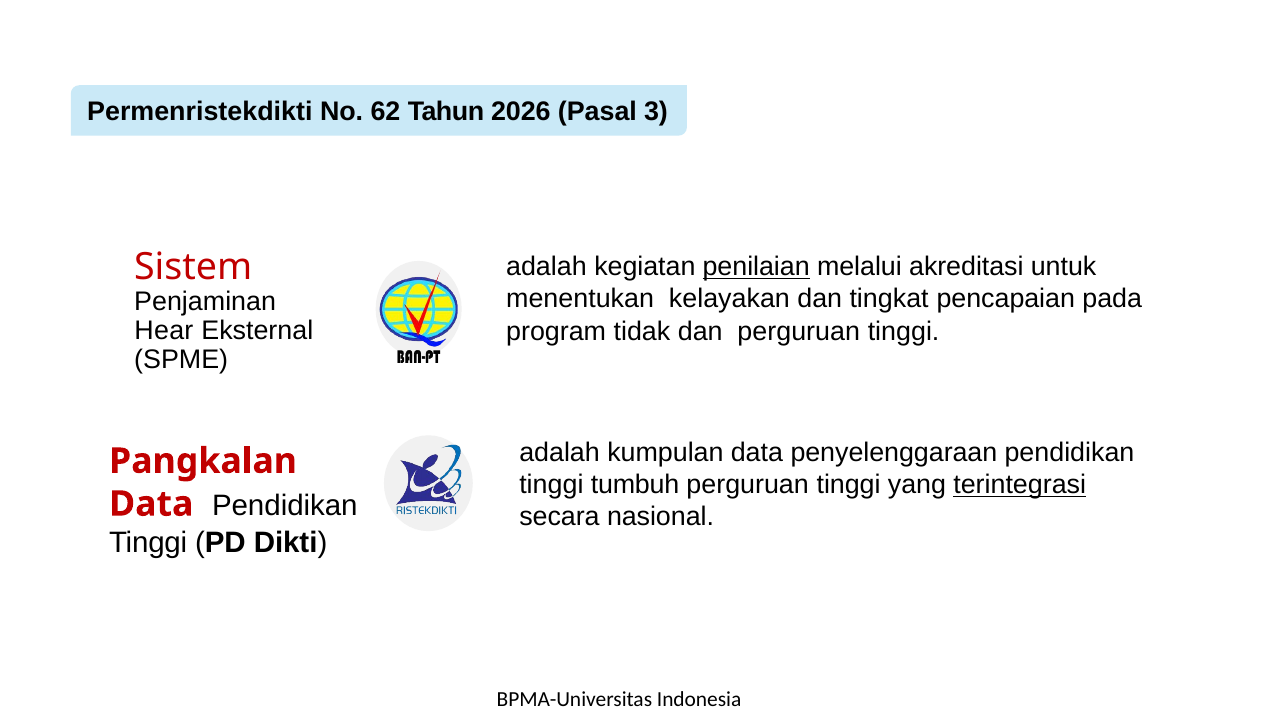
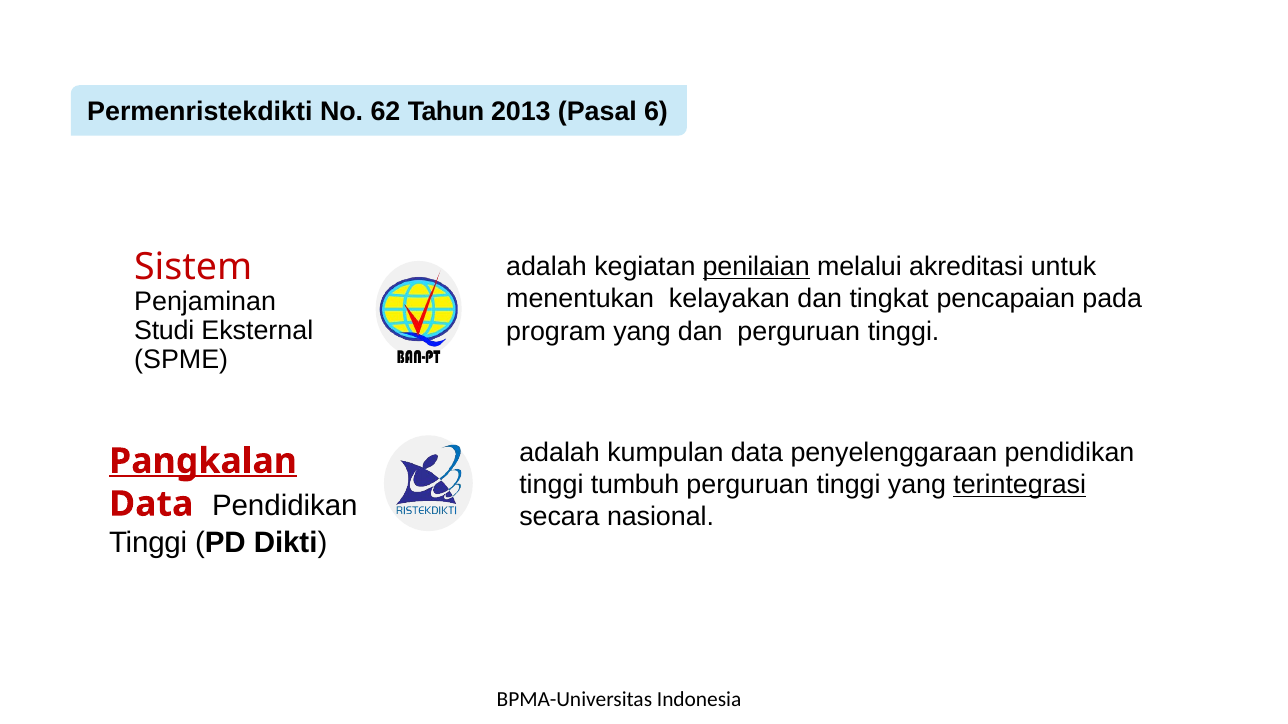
2026: 2026 -> 2013 (521, 112)
3: 3 -> 6 (656, 112)
Hear: Hear -> Studi (164, 331)
program tidak: tidak -> yang (642, 331)
Pangkalan underline: none -> present (203, 461)
